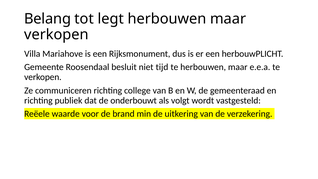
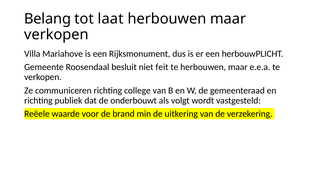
legt: legt -> laat (111, 19)
tijd: tijd -> feit (162, 67)
